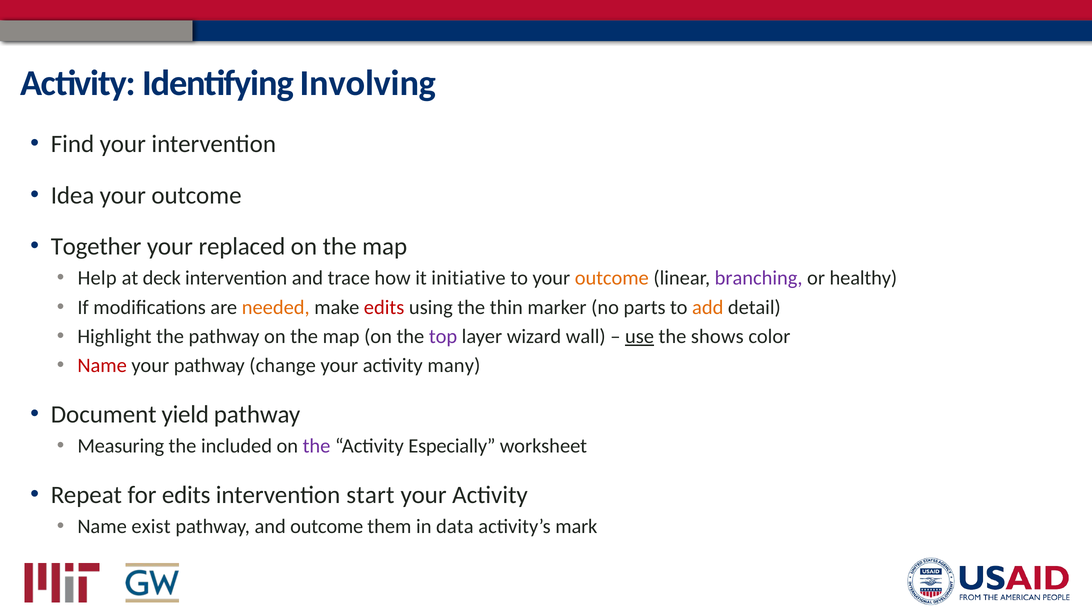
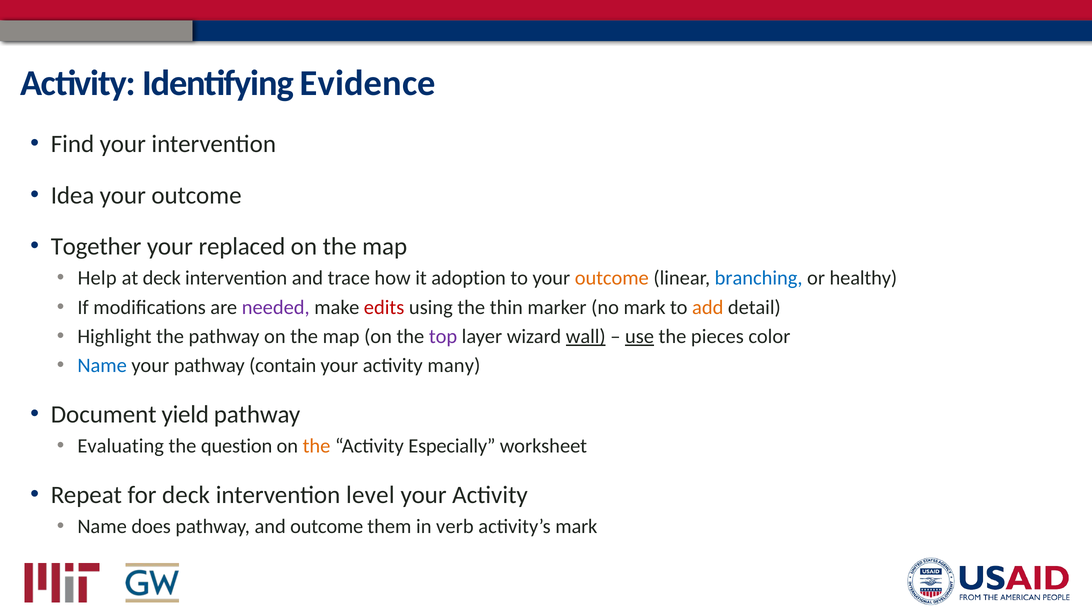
Involving: Involving -> Evidence (368, 83)
initiative: initiative -> adoption (469, 278)
branching colour: purple -> blue (759, 278)
needed colour: orange -> purple (276, 307)
no parts: parts -> mark (645, 307)
wall underline: none -> present (586, 337)
shows: shows -> pieces (717, 337)
Name colour: red -> blue (102, 366)
change: change -> contain (283, 366)
Measuring: Measuring -> Evaluating (121, 446)
included: included -> question (237, 446)
the colour: purple -> orange (317, 446)
for edits: edits -> deck (186, 495)
start: start -> level (370, 495)
exist: exist -> does (151, 527)
data: data -> verb (455, 527)
